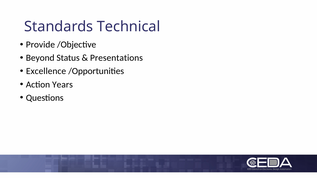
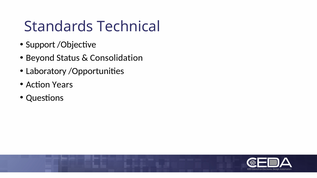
Provide: Provide -> Support (41, 45)
Presentations: Presentations -> Consolidation (116, 58)
Excellence: Excellence -> Laboratory (46, 71)
